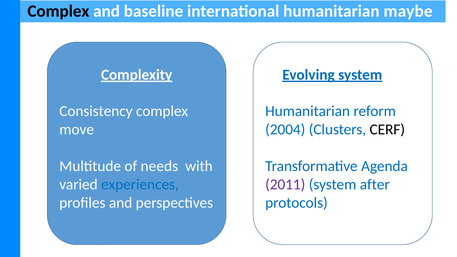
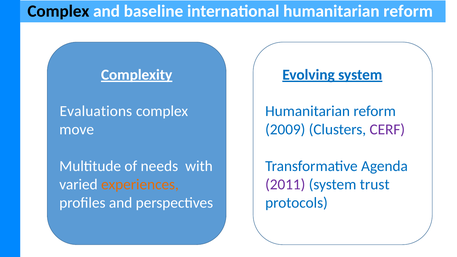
international humanitarian maybe: maybe -> reform (408, 11)
Consistency: Consistency -> Evaluations (96, 111)
2004: 2004 -> 2009 (285, 130)
CERF colour: black -> purple (387, 130)
experiences colour: blue -> orange (140, 184)
after: after -> trust (375, 184)
